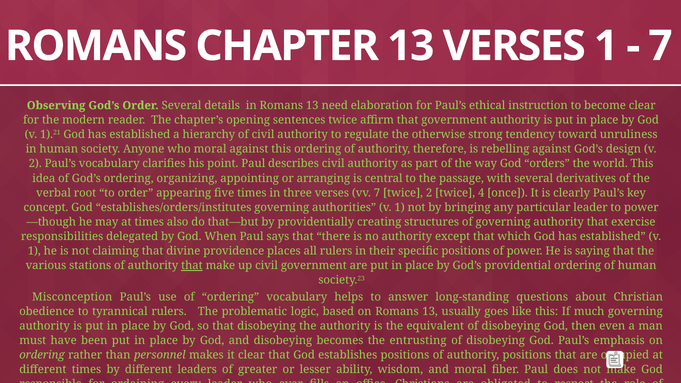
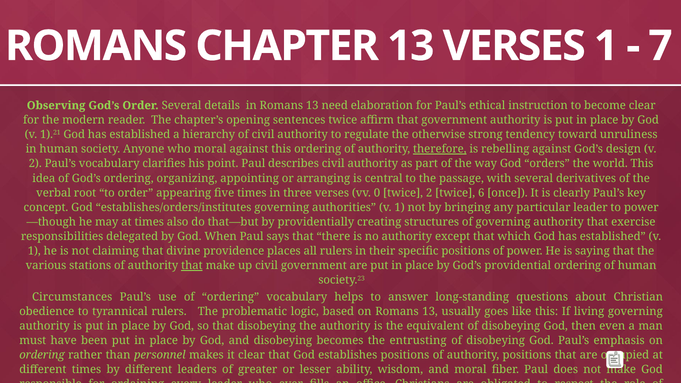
therefore underline: none -> present (440, 149)
vv 7: 7 -> 0 (377, 193)
4: 4 -> 6 (481, 193)
Misconception: Misconception -> Circumstances (72, 297)
If much: much -> living (589, 311)
